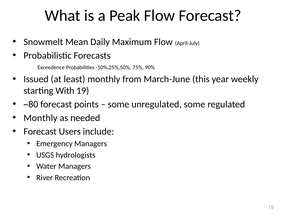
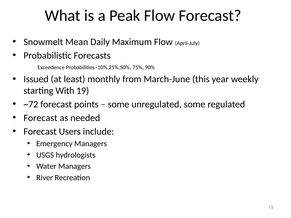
~80: ~80 -> ~72 (31, 104)
Monthly: Monthly -> Forecast (41, 118)
